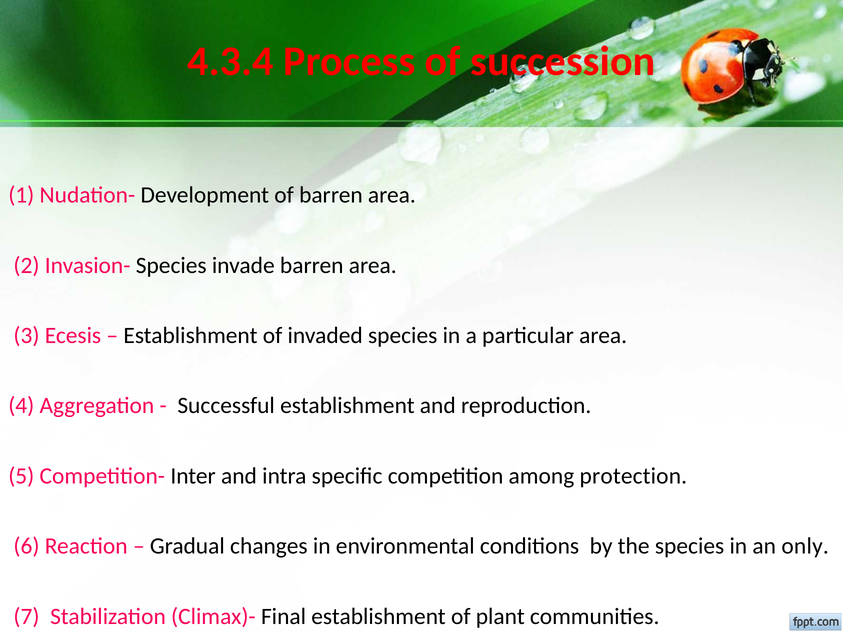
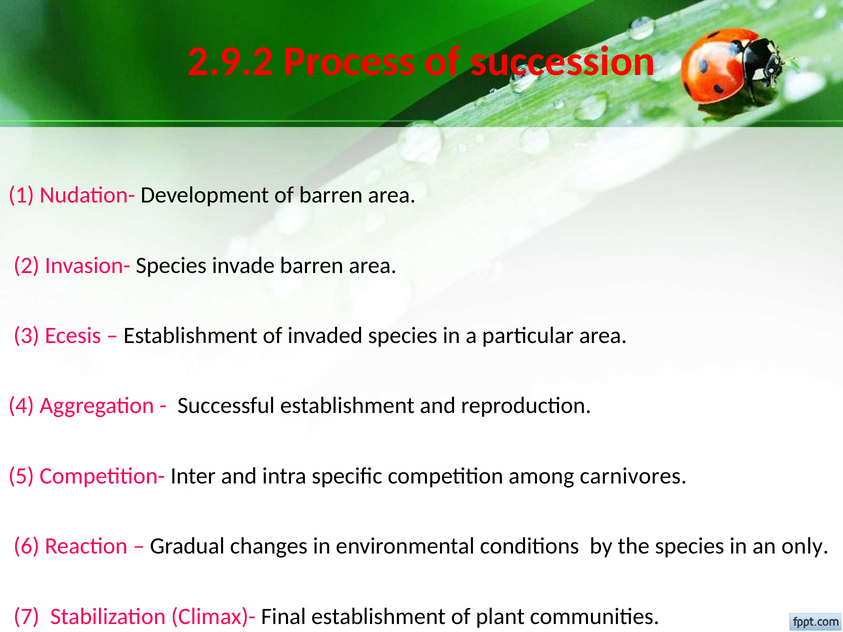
4.3.4: 4.3.4 -> 2.9.2 (231, 61)
protection: protection -> carnivores (633, 476)
